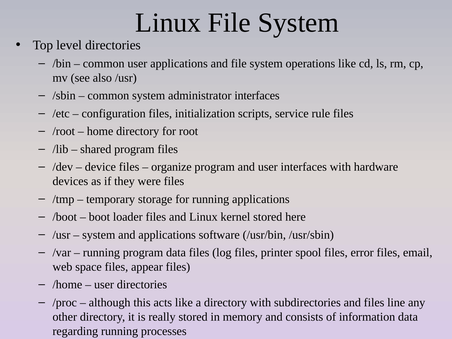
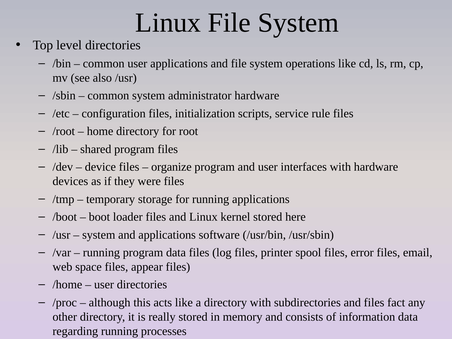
administrator interfaces: interfaces -> hardware (257, 96)
line: line -> fact (396, 303)
